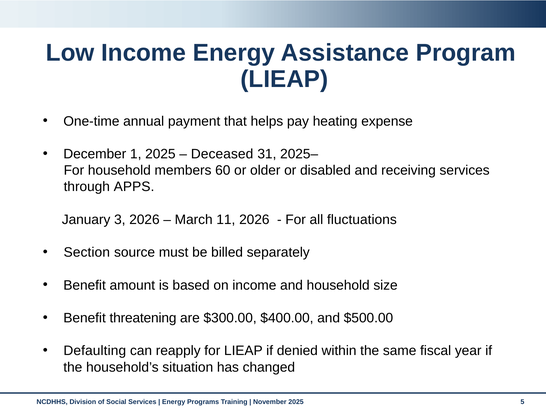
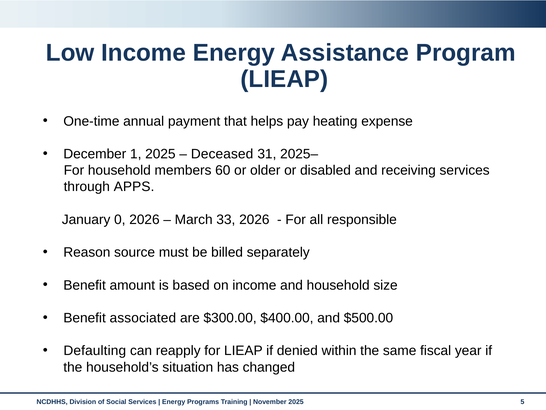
3: 3 -> 0 (120, 219)
11: 11 -> 33 (226, 219)
fluctuations: fluctuations -> responsible (362, 219)
Section: Section -> Reason (87, 252)
threatening: threatening -> associated (143, 318)
